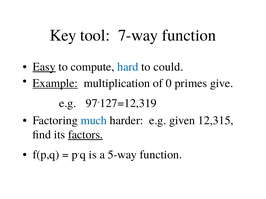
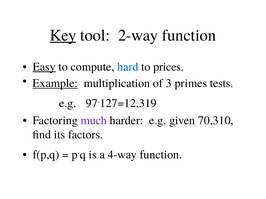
Key underline: none -> present (63, 35)
7-way: 7-way -> 2-way (138, 35)
could: could -> prices (169, 67)
0: 0 -> 3 (169, 83)
give: give -> tests (222, 83)
much colour: blue -> purple (94, 121)
12,315: 12,315 -> 70,310 (216, 121)
factors underline: present -> none (85, 135)
5-way: 5-way -> 4-way (122, 155)
